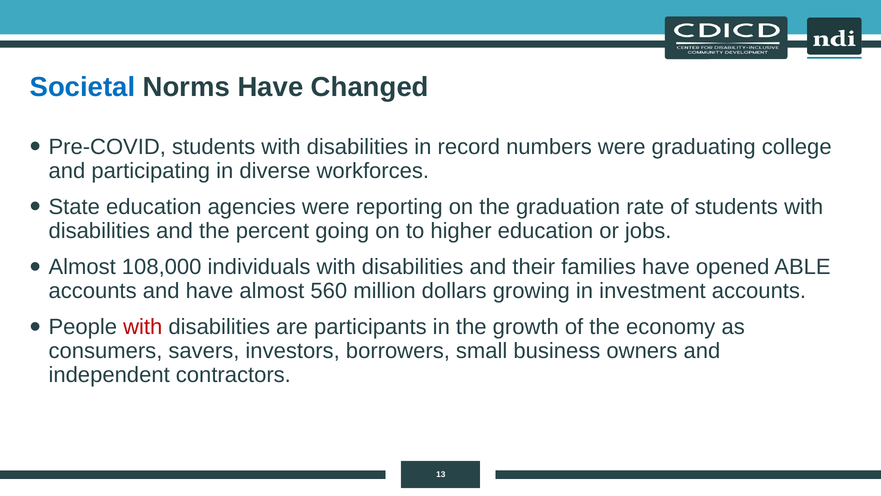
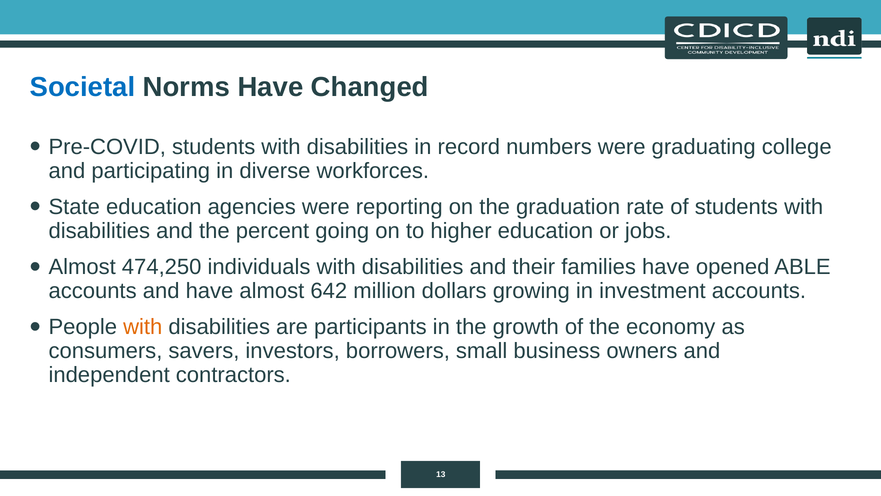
108,000: 108,000 -> 474,250 (162, 267)
560: 560 -> 642 (329, 291)
with colour: red -> orange (143, 327)
